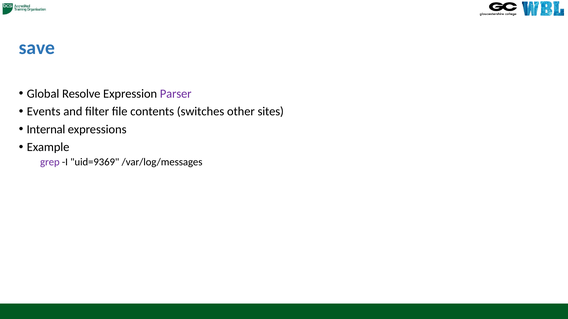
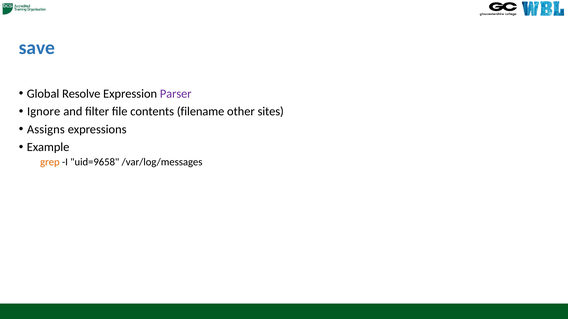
Events: Events -> Ignore (44, 112)
switches: switches -> filename (201, 112)
Internal: Internal -> Assigns (46, 130)
grep colour: purple -> orange (50, 162)
uid=9369: uid=9369 -> uid=9658 (95, 162)
